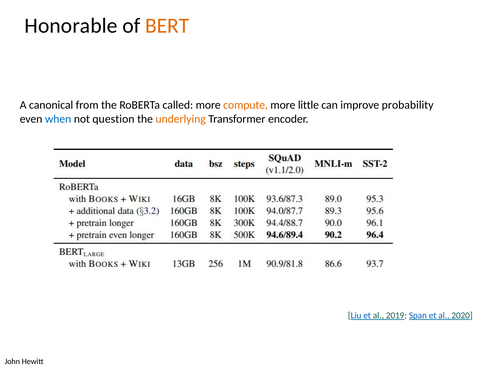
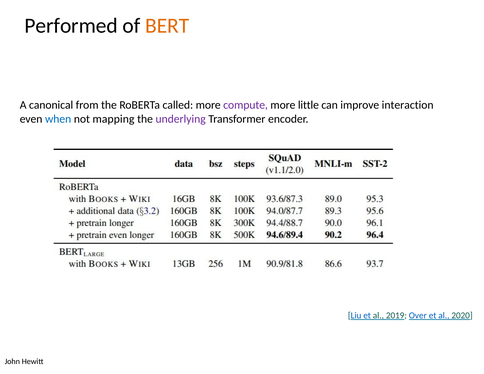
Honorable: Honorable -> Performed (71, 26)
compute colour: orange -> purple (246, 105)
probability: probability -> interaction (408, 105)
question: question -> mapping (113, 119)
underlying colour: orange -> purple (181, 119)
Span: Span -> Over (418, 316)
